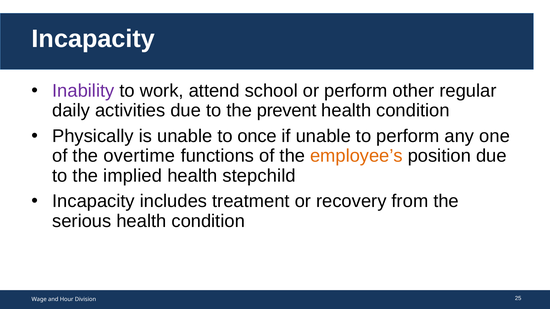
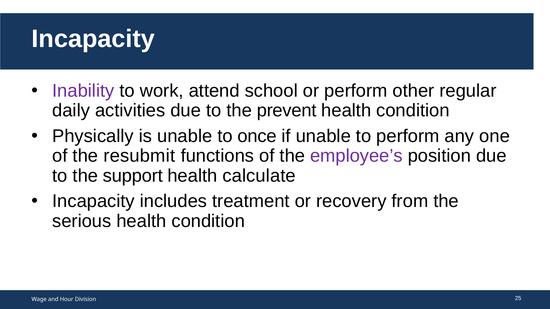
overtime: overtime -> resubmit (139, 156)
employee’s colour: orange -> purple (356, 156)
implied: implied -> support (133, 176)
stepchild: stepchild -> calculate (259, 176)
